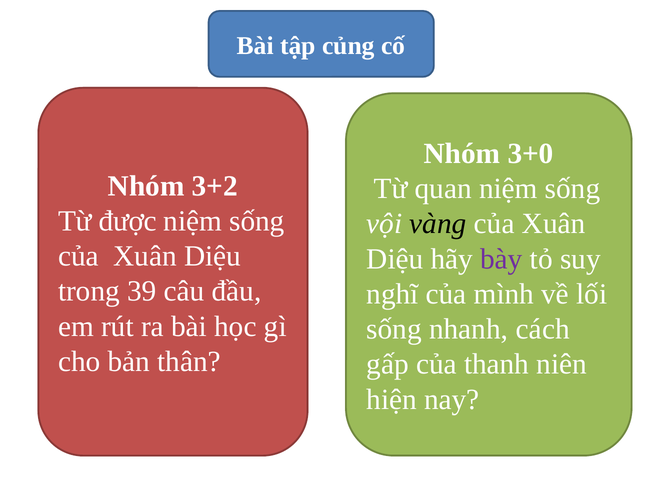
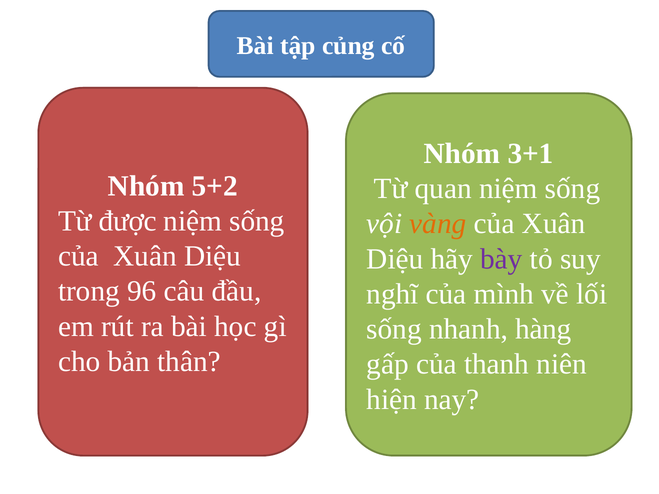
3+0: 3+0 -> 3+1 (530, 154)
3+2: 3+2 -> 5+2 (215, 186)
vàng colour: black -> orange (438, 224)
39: 39 -> 96 (142, 291)
cách: cách -> hàng (543, 329)
